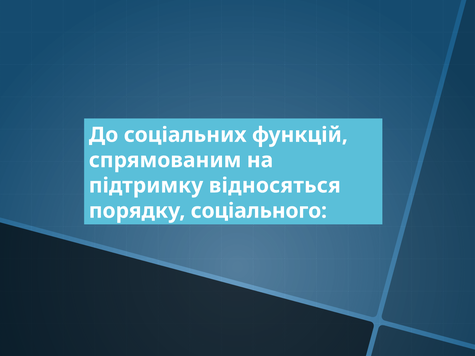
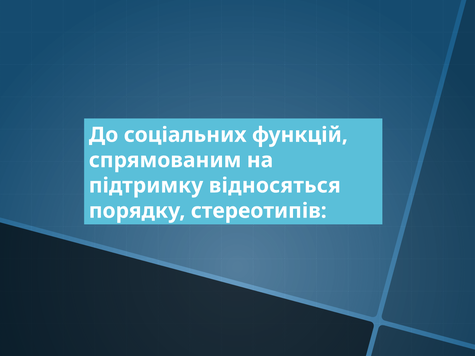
соціального: соціального -> стереотипів (259, 211)
